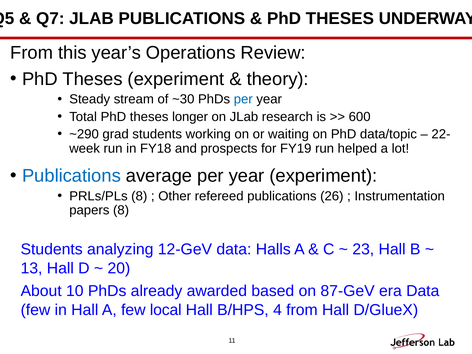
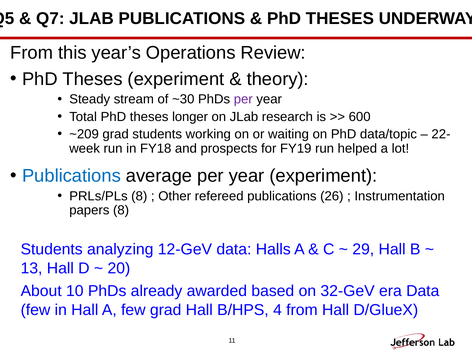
per colour: blue -> purple (243, 99)
~290: ~290 -> ~209 (84, 134)
23: 23 -> 29 (363, 249)
87-GeV: 87-GeV -> 32-GeV (348, 291)
few local: local -> grad (166, 310)
